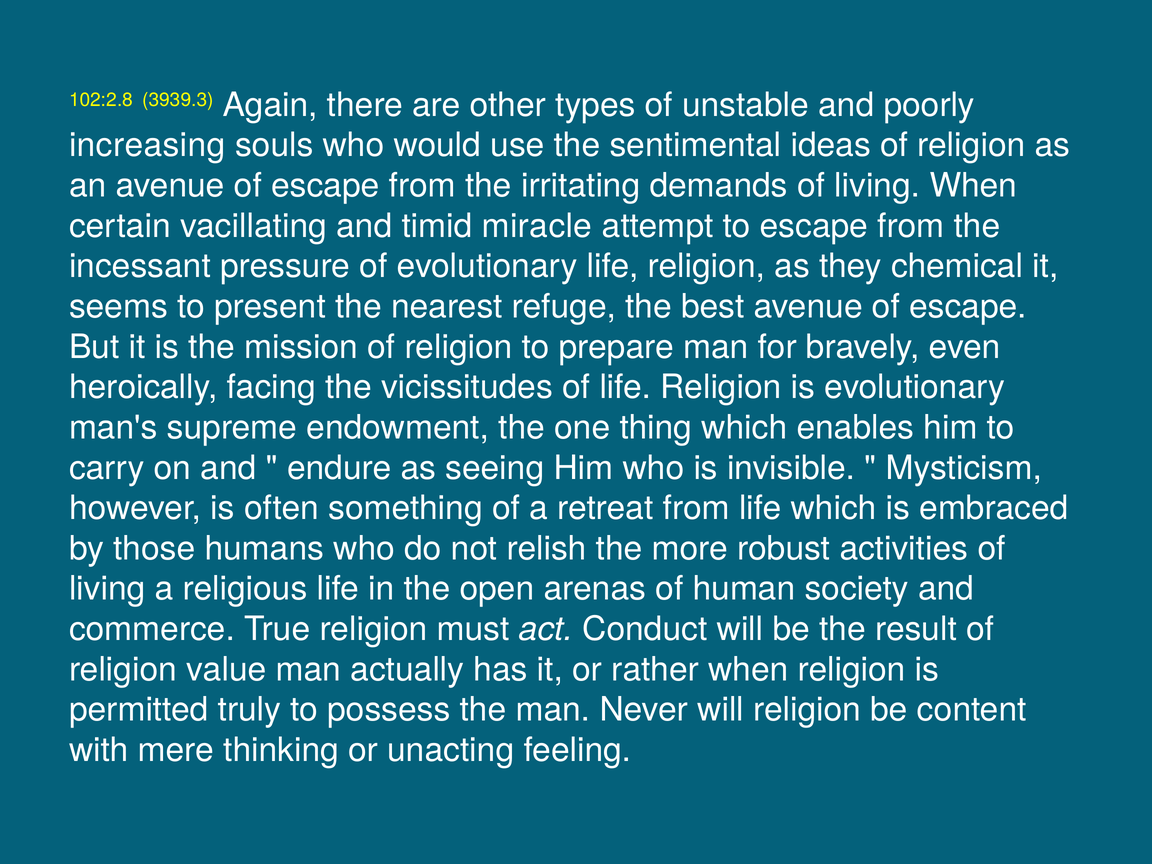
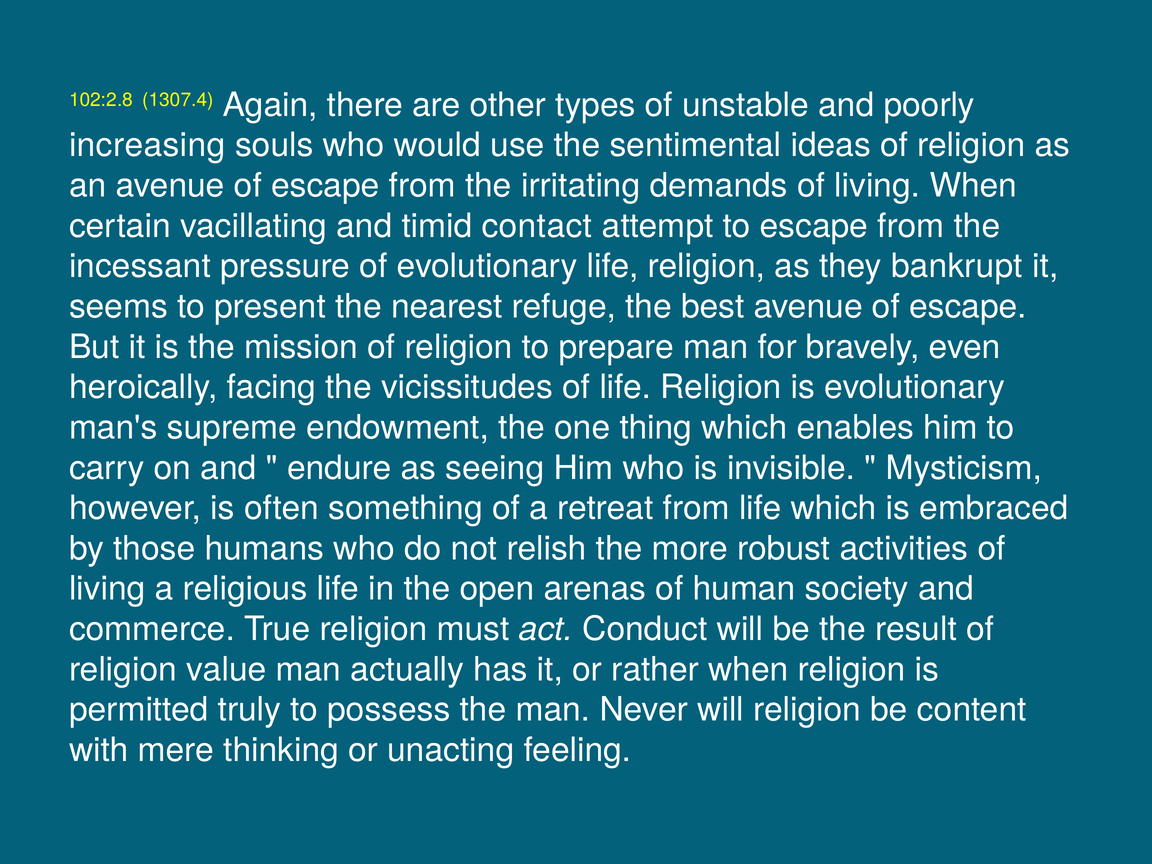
3939.3: 3939.3 -> 1307.4 (178, 100)
miracle: miracle -> contact (537, 226)
chemical: chemical -> bankrupt (957, 266)
